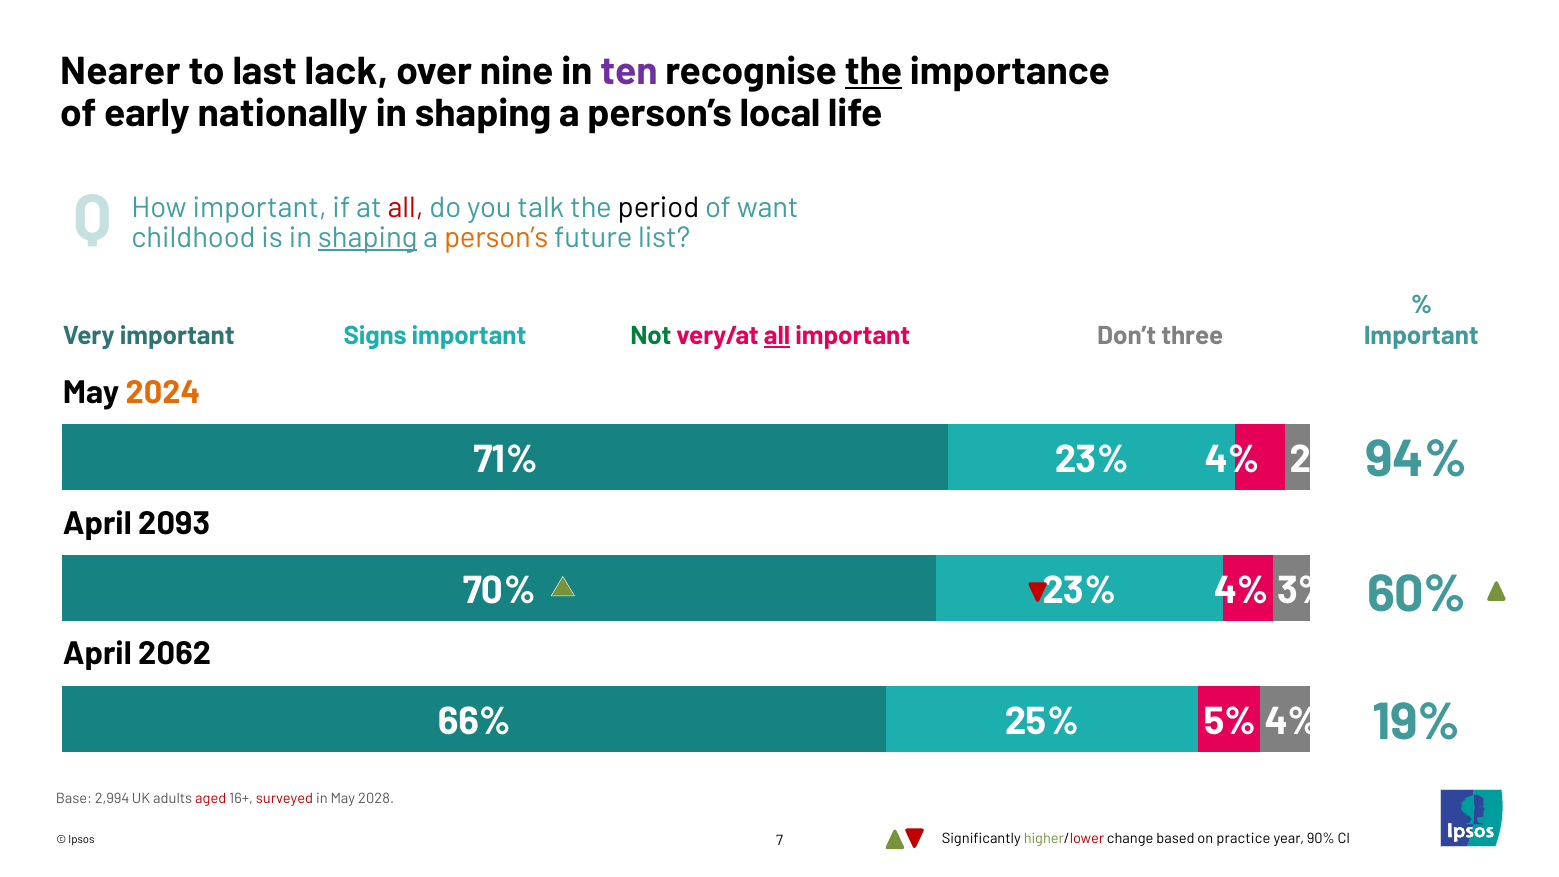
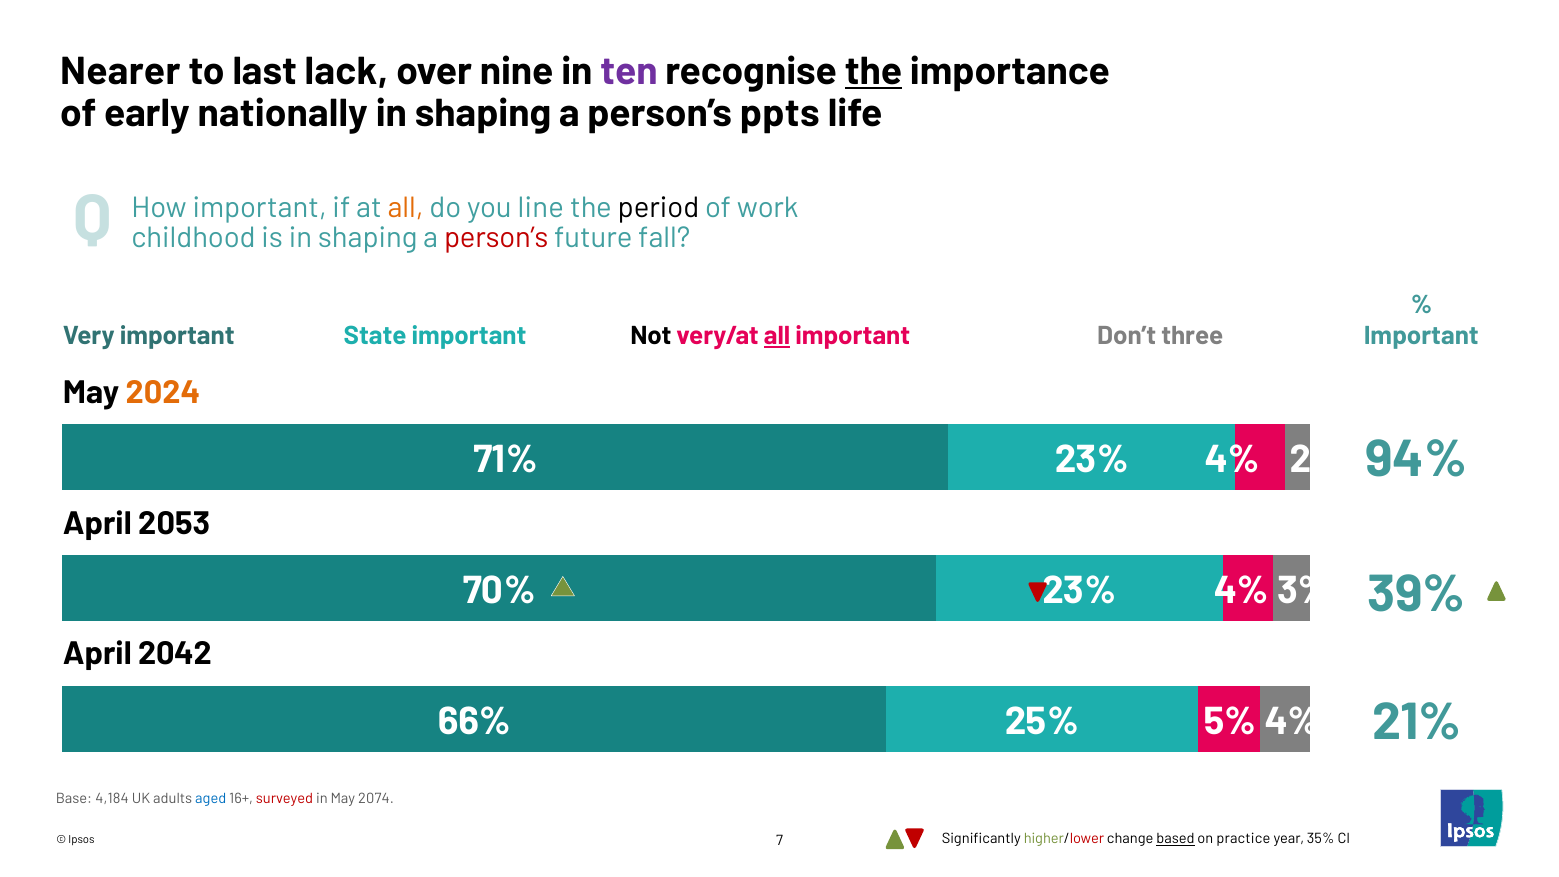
local: local -> ppts (780, 113)
all colour: red -> orange (406, 208)
talk: talk -> line (541, 208)
want: want -> work (768, 208)
shaping underline: present -> none (368, 238)
person’s colour: orange -> red (496, 238)
list: list -> fall (664, 238)
Signs: Signs -> State (375, 336)
Not colour: green -> black (651, 336)
2093: 2093 -> 2053 (174, 523)
60%: 60% -> 39% (1416, 594)
2062: 2062 -> 2042 (175, 654)
19%: 19% -> 21% (1417, 723)
2,994: 2,994 -> 4,184 (112, 798)
aged colour: red -> blue (211, 798)
2028: 2028 -> 2074 (376, 798)
based underline: none -> present (1175, 839)
90%: 90% -> 35% (1321, 839)
